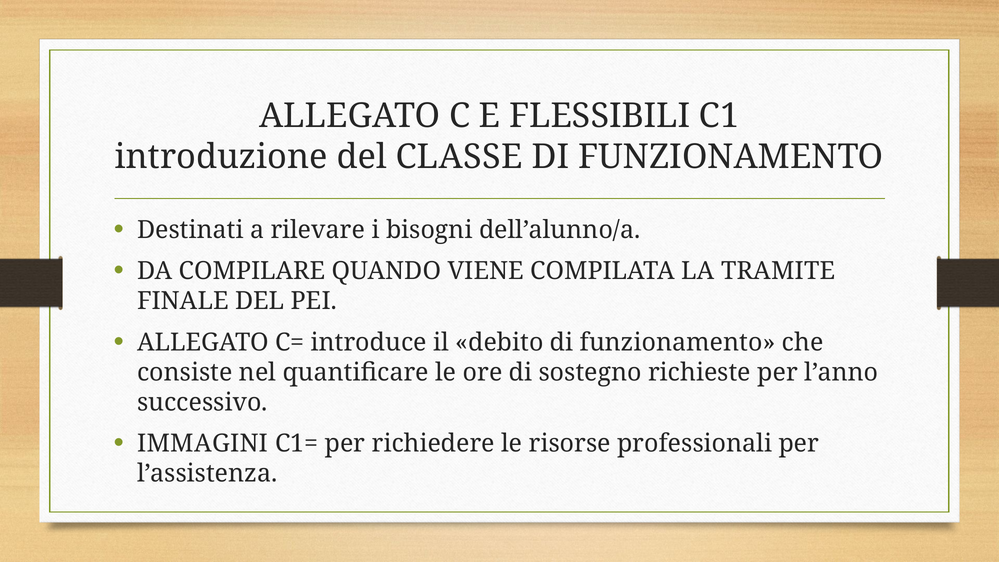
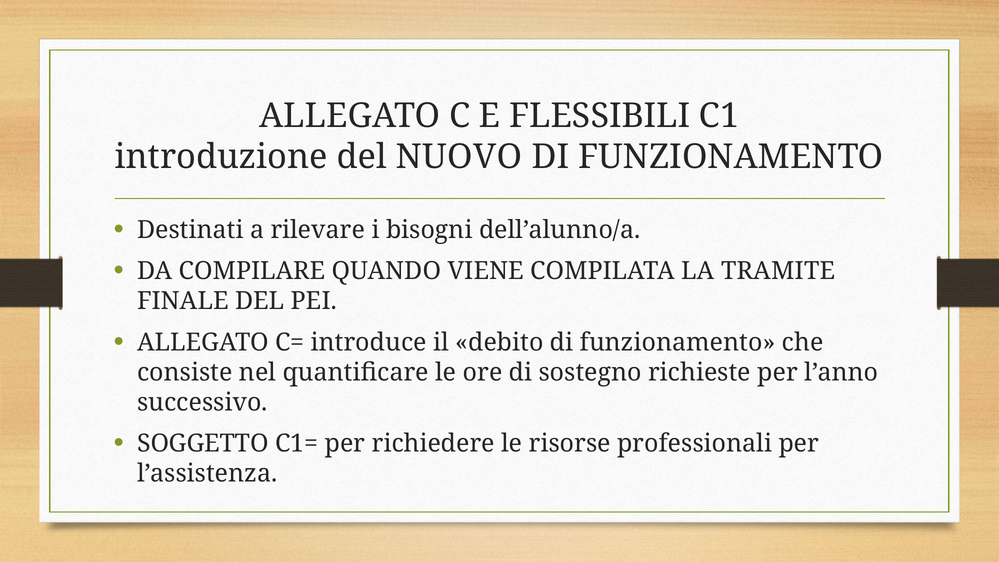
CLASSE: CLASSE -> NUOVO (459, 157)
IMMAGINI: IMMAGINI -> SOGGETTO (203, 444)
